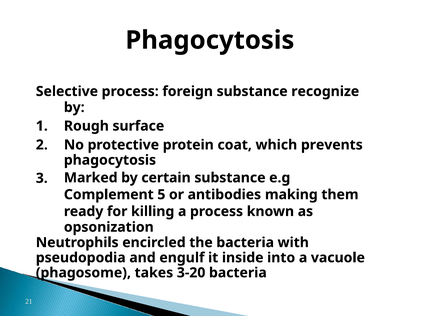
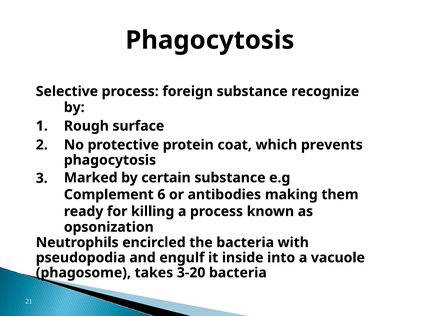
5: 5 -> 6 (161, 194)
